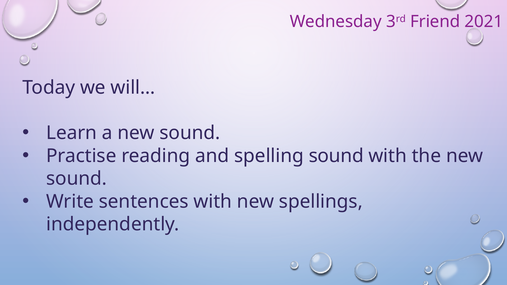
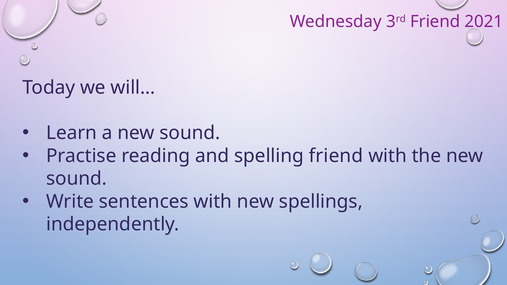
spelling sound: sound -> friend (336, 156)
